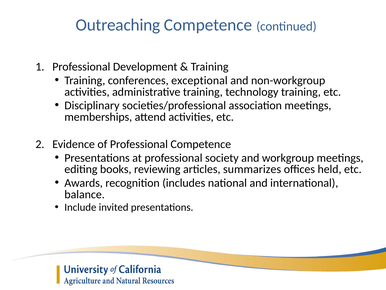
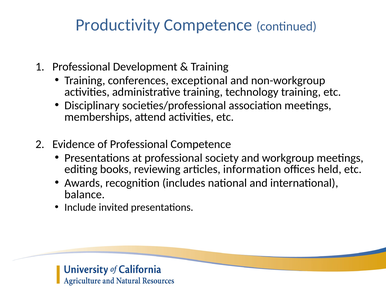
Outreaching: Outreaching -> Productivity (118, 25)
summarizes: summarizes -> information (252, 169)
